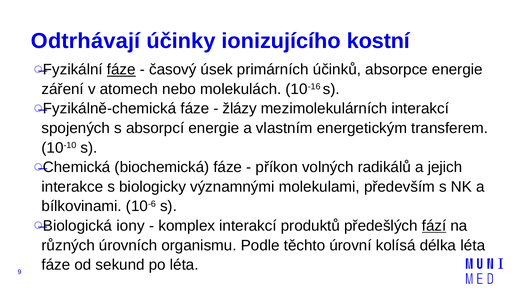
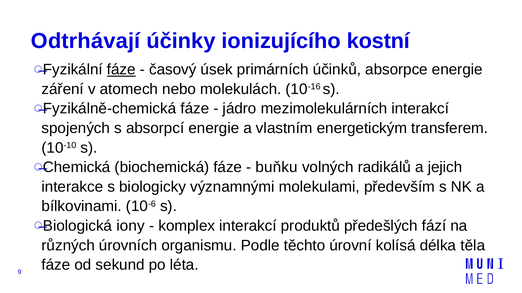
žlázy: žlázy -> jádro (240, 109)
příkon: příkon -> buňku (277, 168)
fází underline: present -> none (434, 226)
délka léta: léta -> těla (473, 246)
